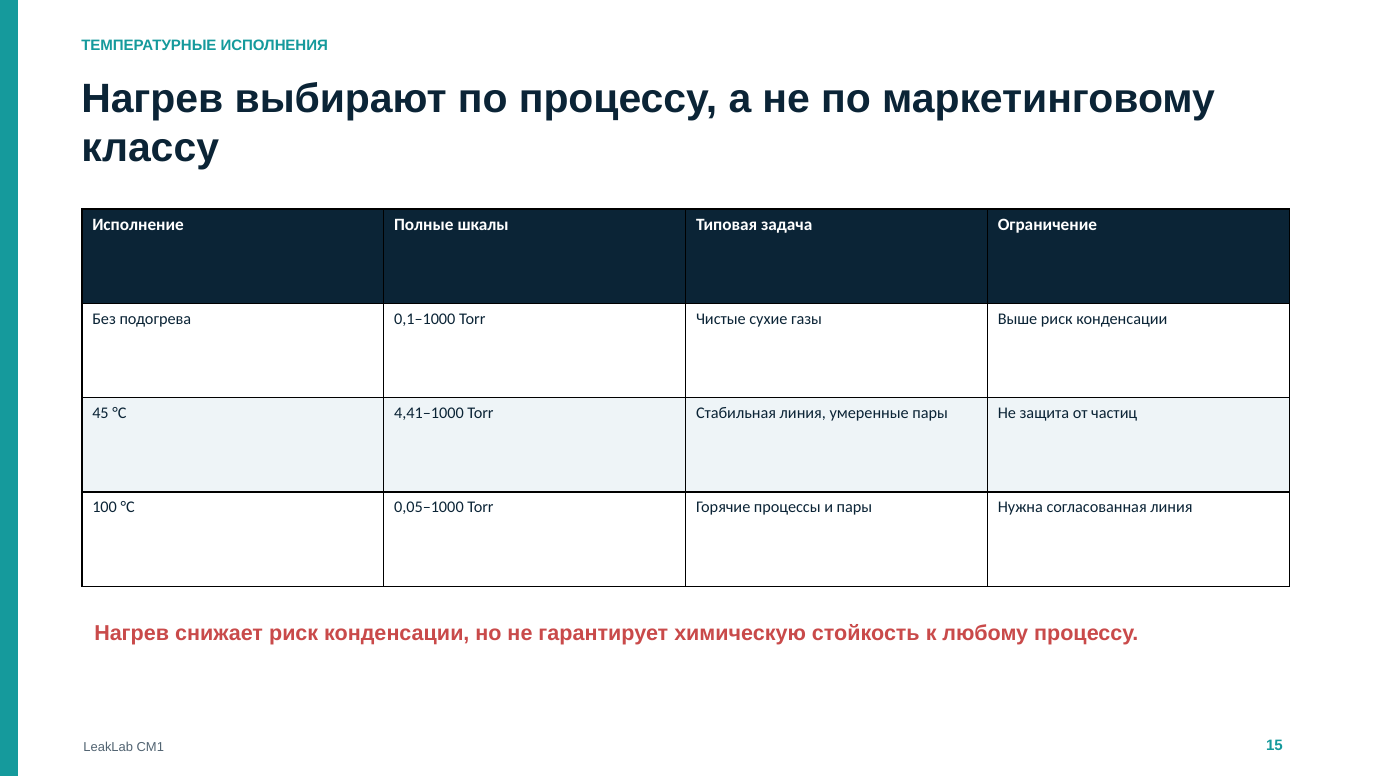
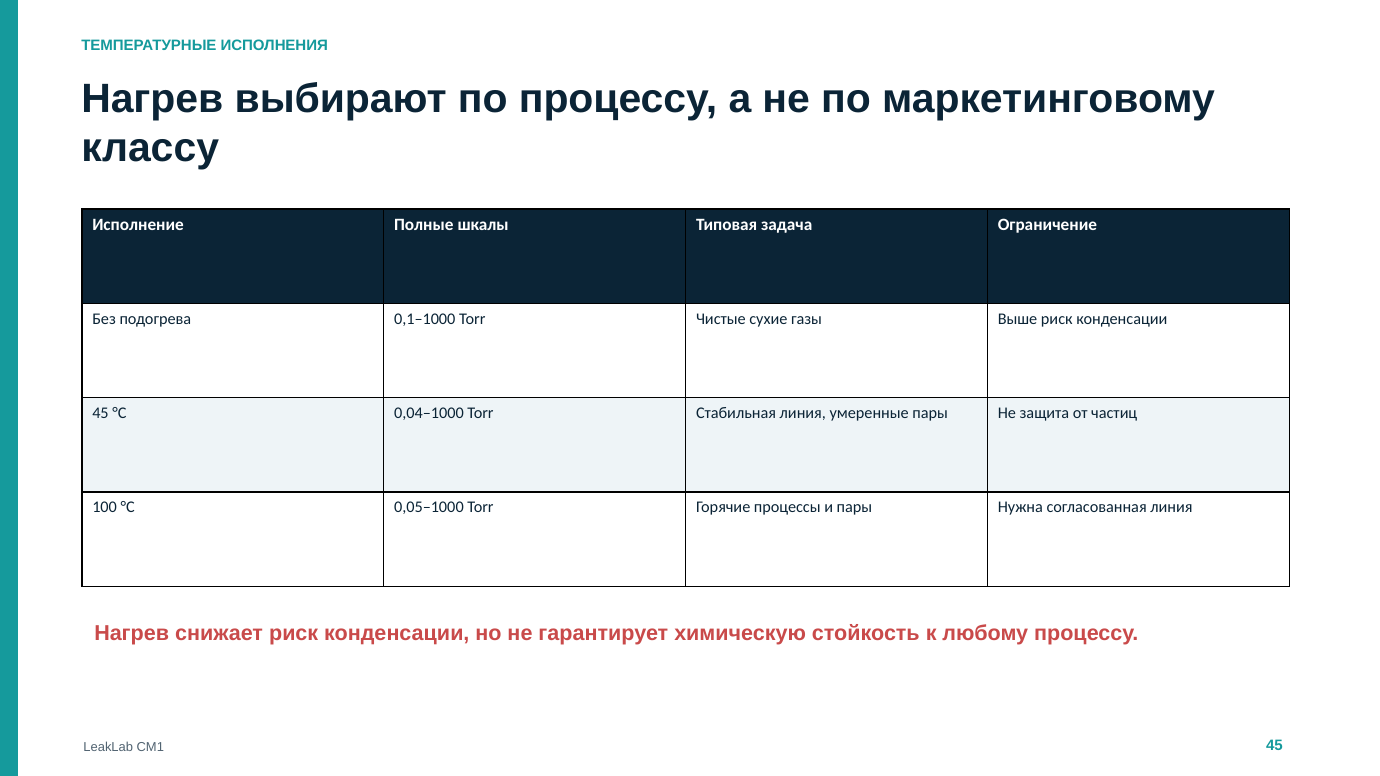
4,41–1000: 4,41–1000 -> 0,04–1000 (429, 413)
CM1 15: 15 -> 45 (1275, 746)
